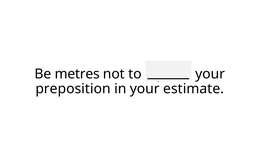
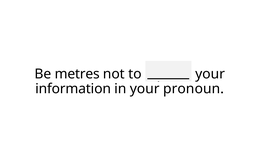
preposition: preposition -> information (73, 89)
estimate: estimate -> pronoun (194, 89)
